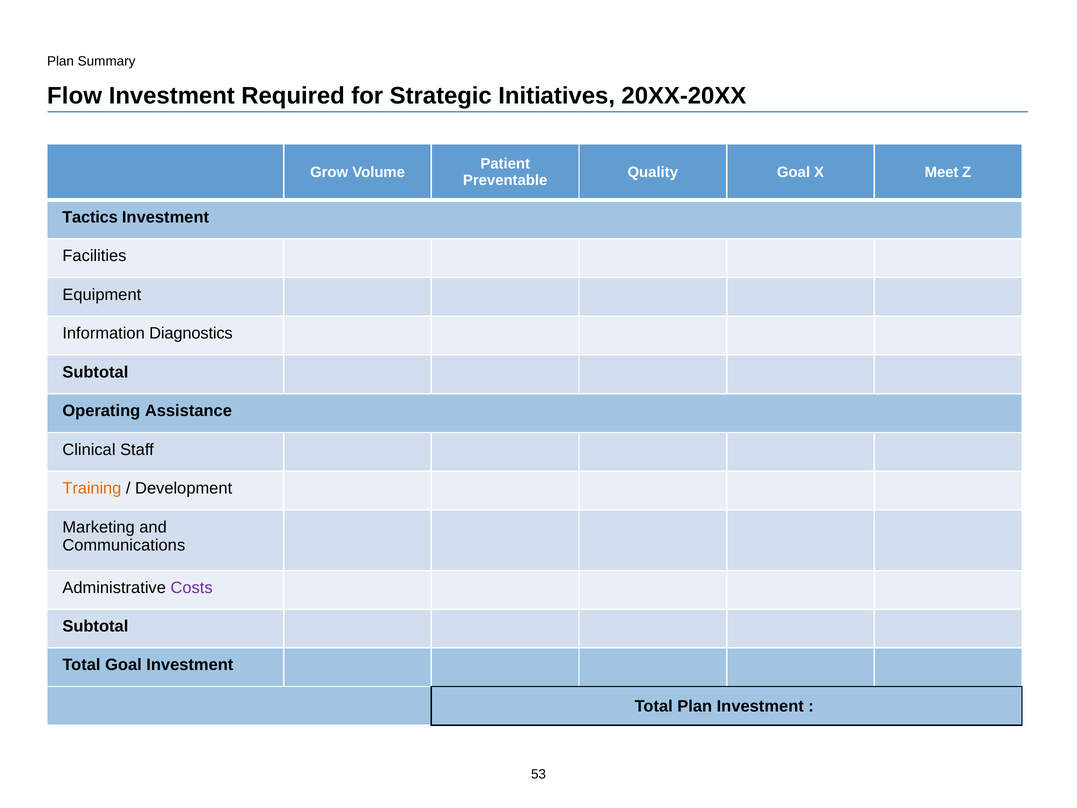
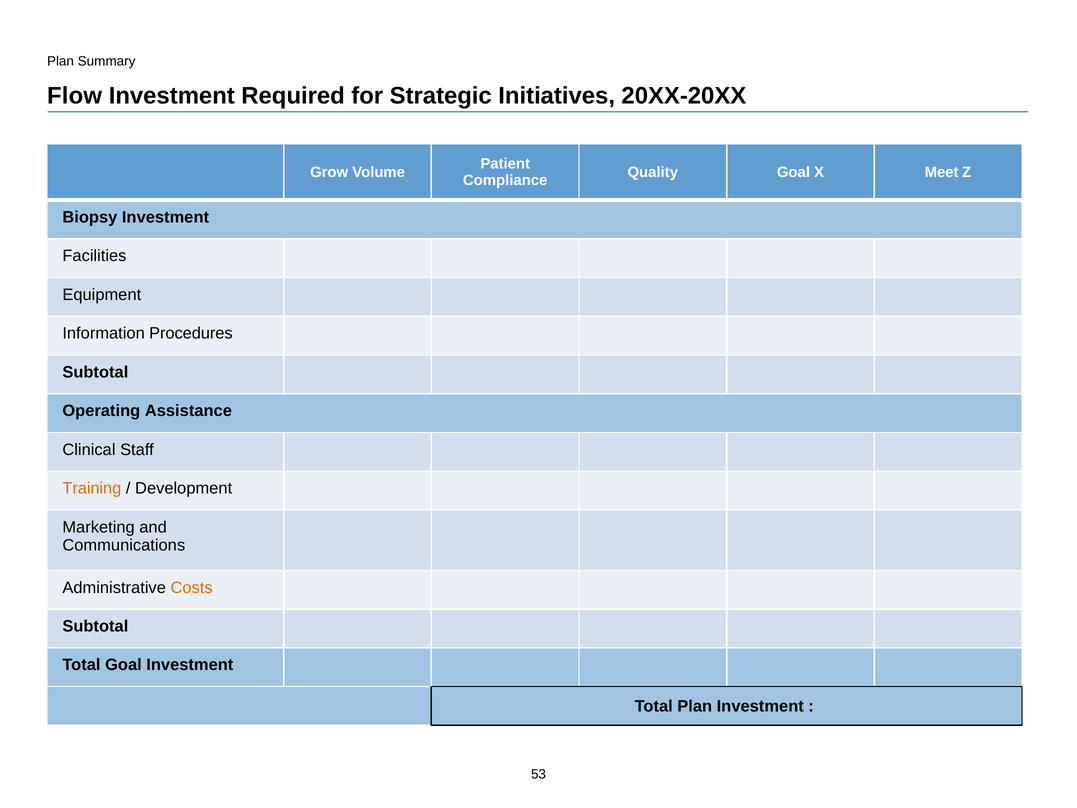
Preventable: Preventable -> Compliance (505, 180)
Tactics: Tactics -> Biopsy (90, 217)
Diagnostics: Diagnostics -> Procedures (191, 333)
Costs colour: purple -> orange (192, 587)
